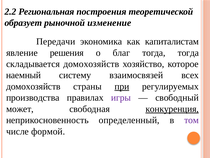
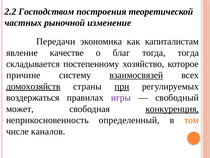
Региональная: Региональная -> Господством (46, 12)
образует: образует -> частных (23, 23)
решения: решения -> качестве (67, 53)
складывается домохозяйств: домохозяйств -> постепенному (91, 64)
наемный: наемный -> причине (23, 75)
взаимосвязей underline: none -> present (136, 75)
домохозяйств underline: none -> present (33, 86)
производства: производства -> воздержаться (33, 97)
том colour: purple -> orange (192, 120)
формой: формой -> каналов (48, 131)
